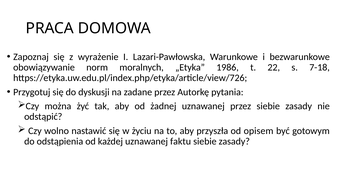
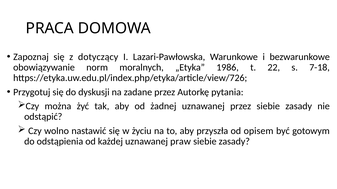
wyrażenie: wyrażenie -> dotyczący (98, 57)
faktu: faktu -> praw (181, 142)
